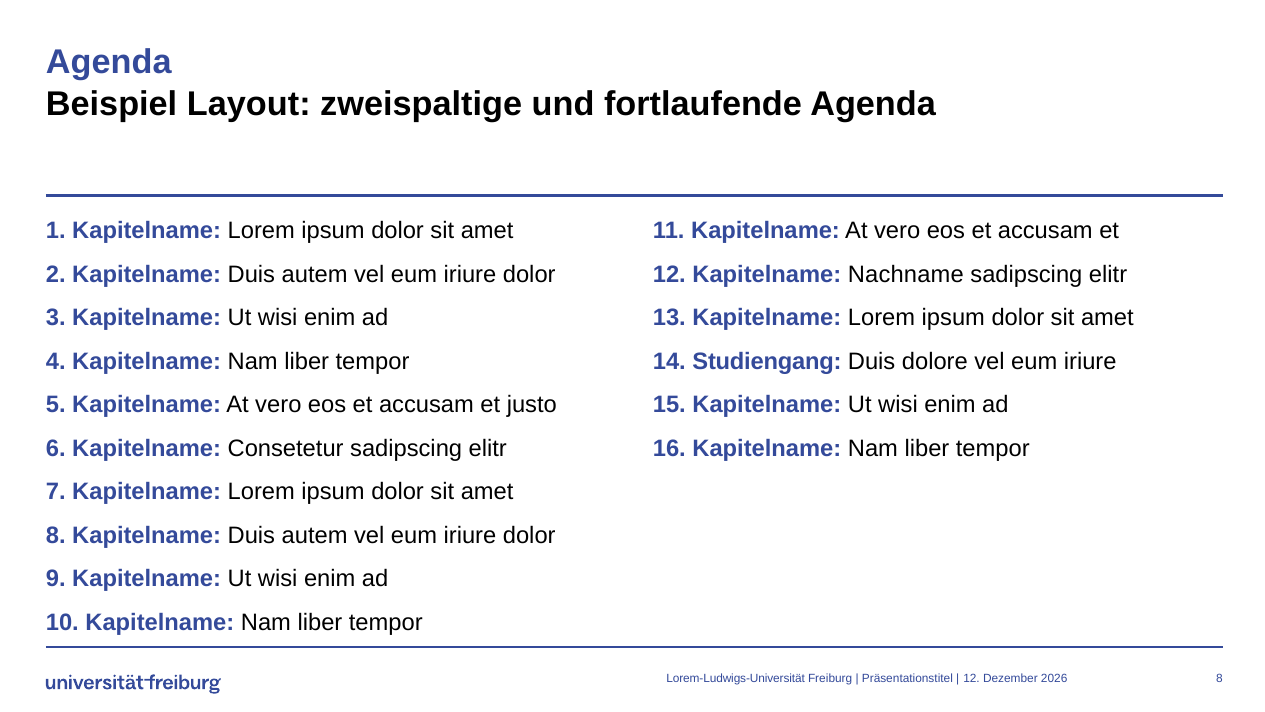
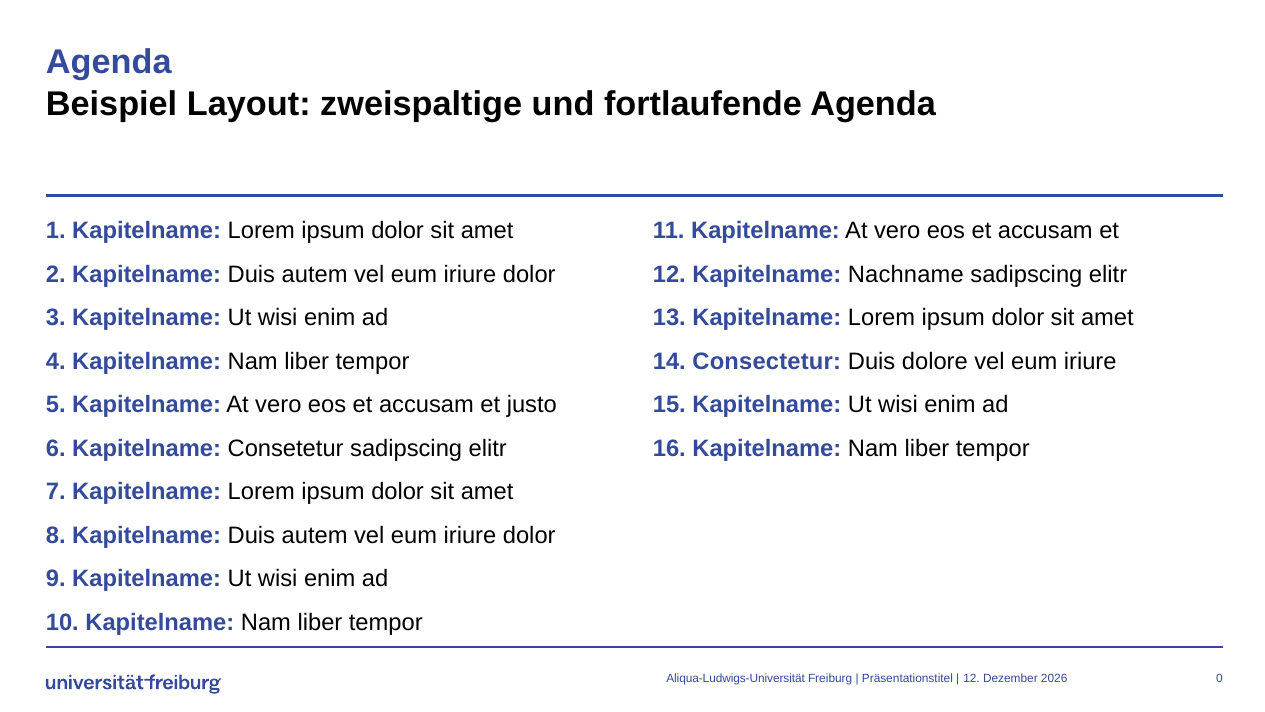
Studiengang: Studiengang -> Consectetur (767, 361)
Lorem-Ludwigs-Universität: Lorem-Ludwigs-Universität -> Aliqua-Ludwigs-Universität (736, 678)
8: 8 -> 0 (1219, 678)
